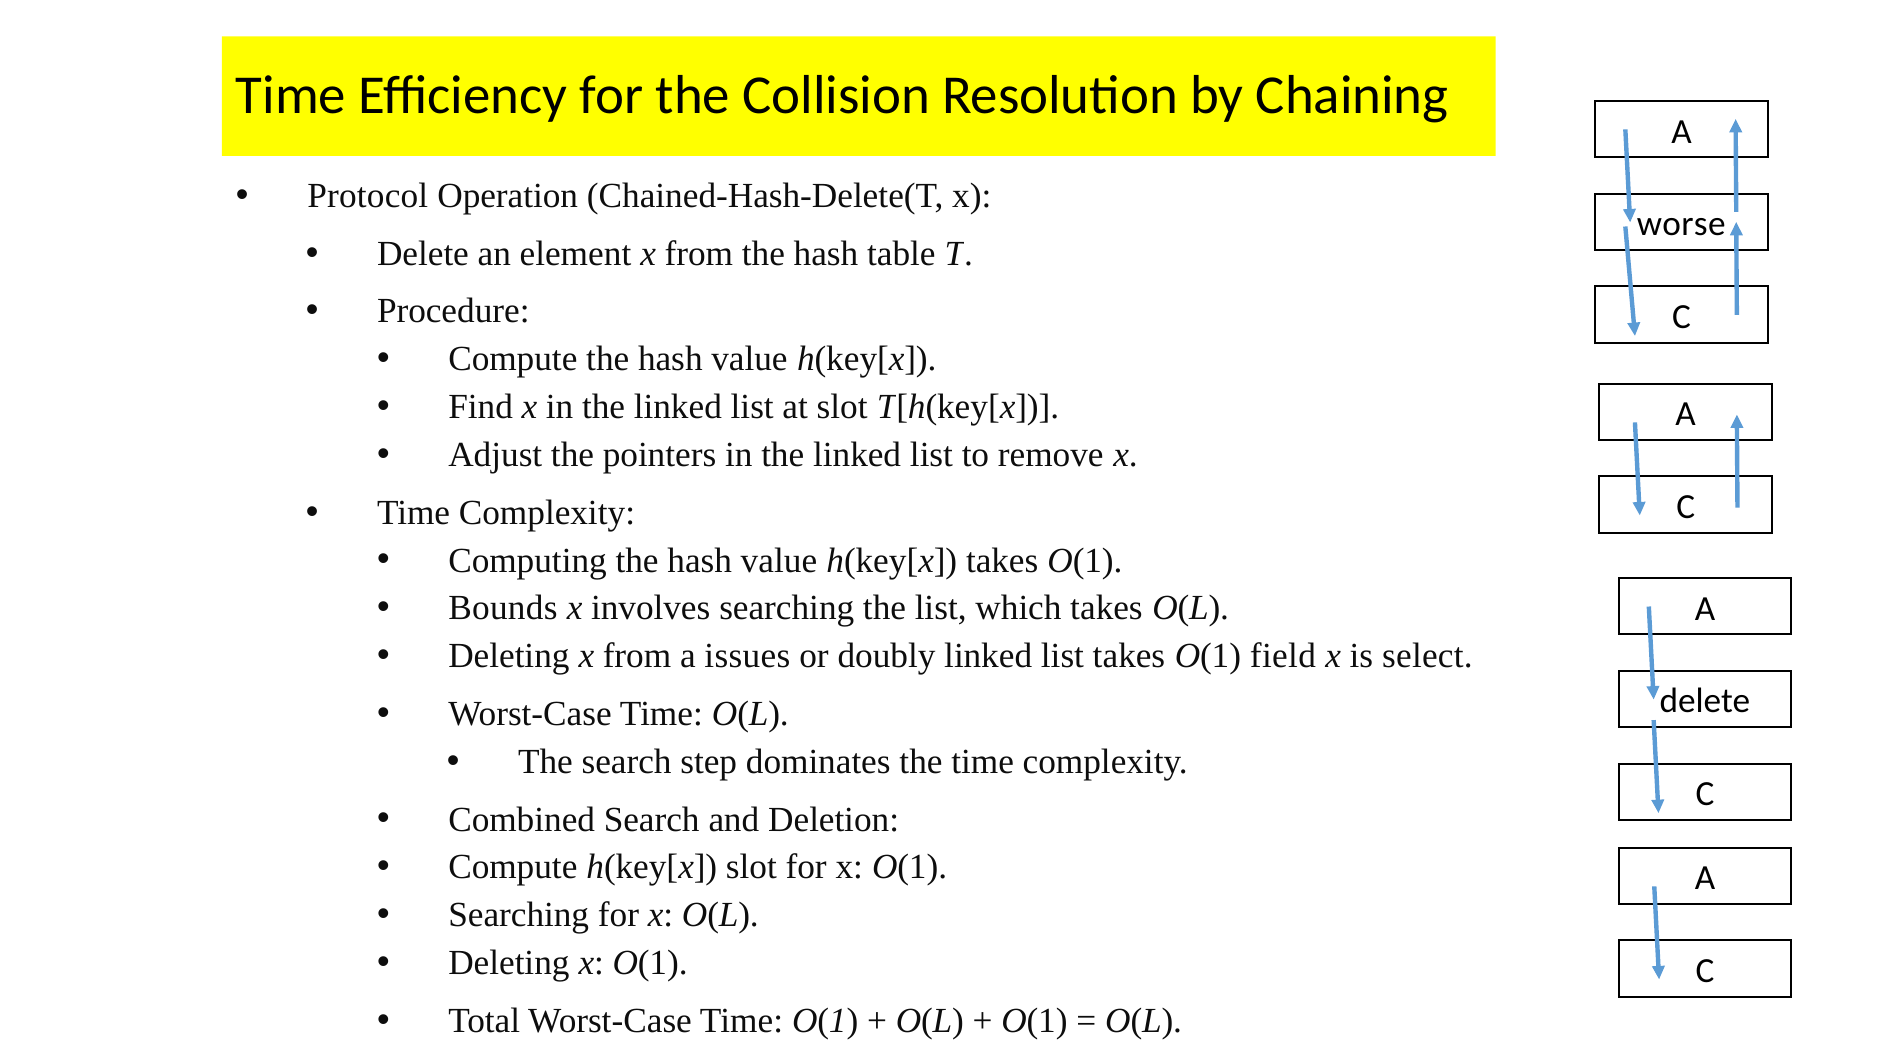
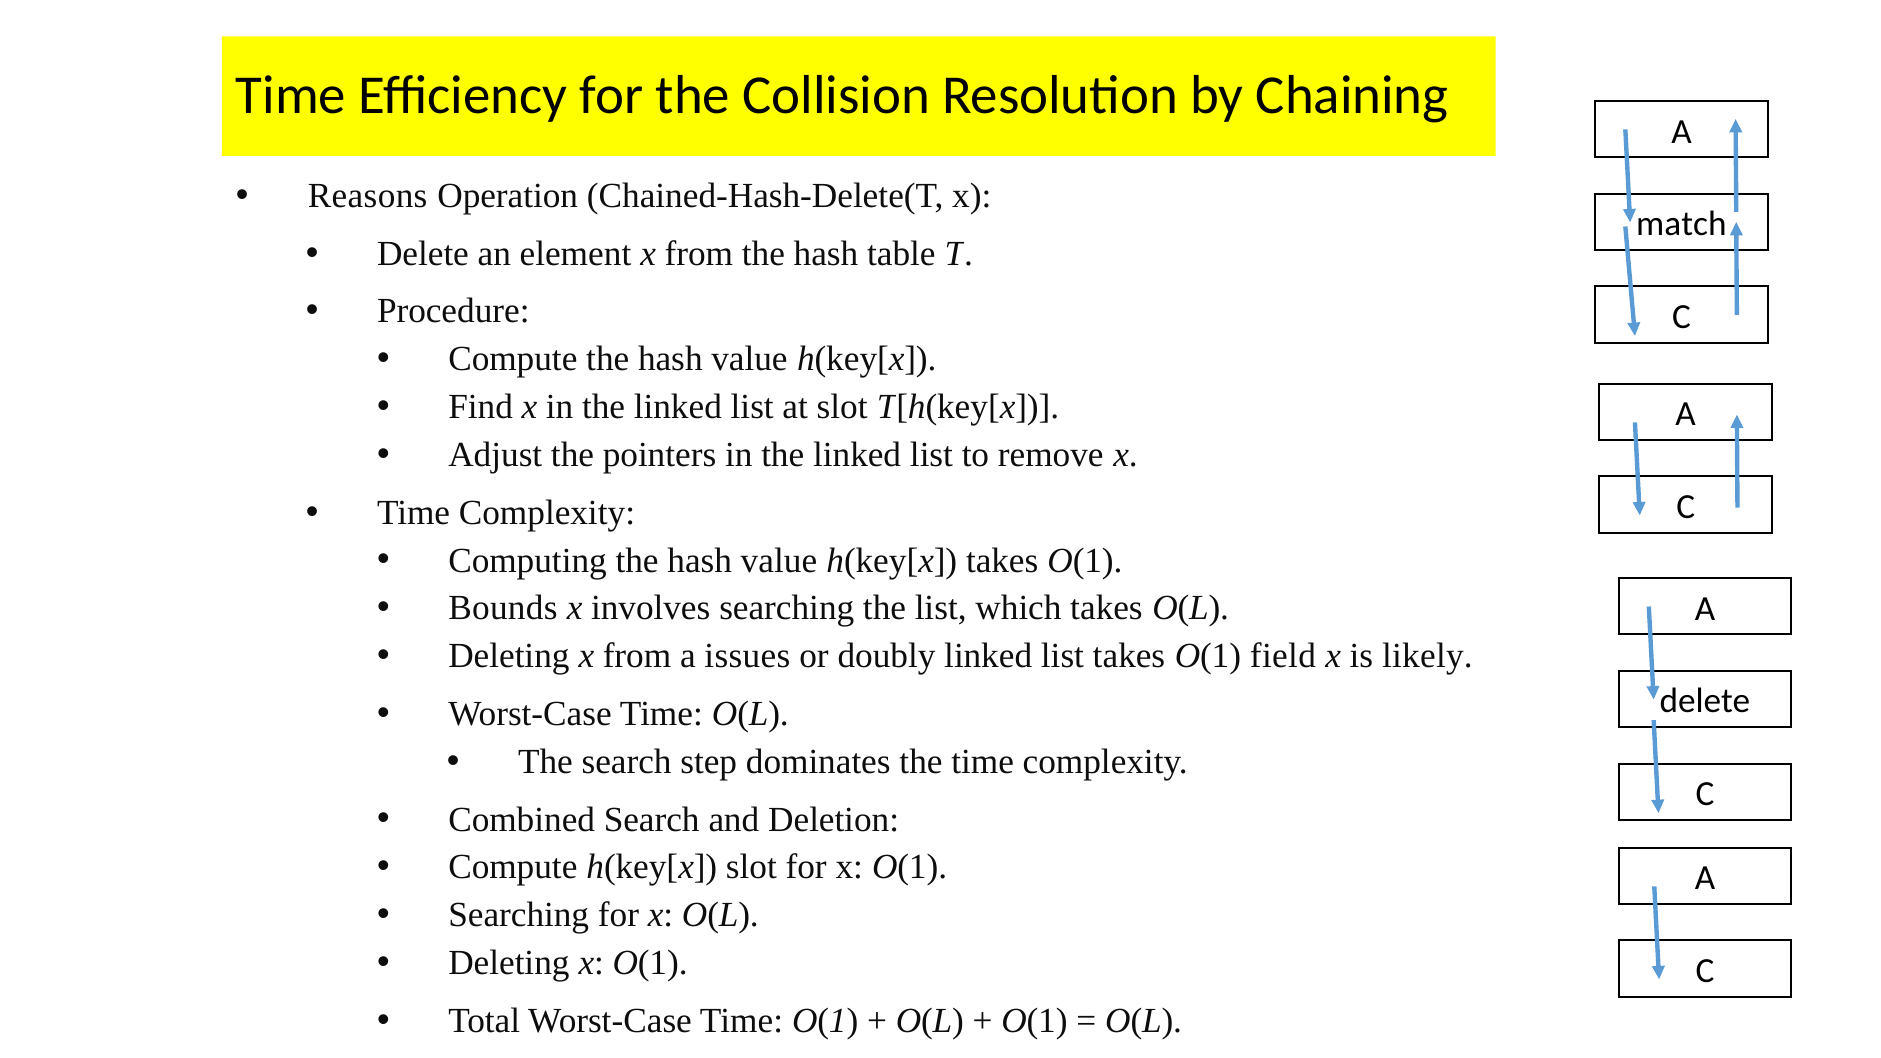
Protocol: Protocol -> Reasons (368, 196)
worse: worse -> match (1681, 224)
select: select -> likely (1427, 656)
